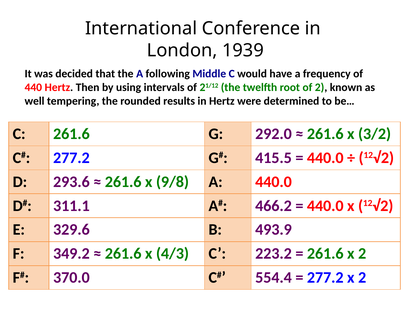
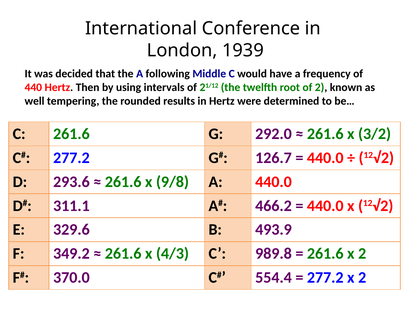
415.5: 415.5 -> 126.7 (274, 157)
223.2: 223.2 -> 989.8 (274, 253)
